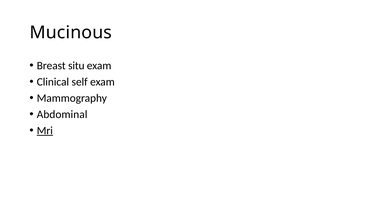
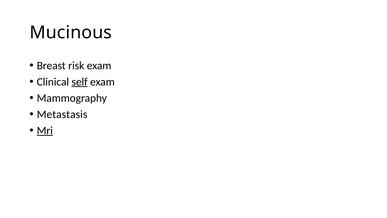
situ: situ -> risk (76, 65)
self underline: none -> present (80, 82)
Abdominal: Abdominal -> Metastasis (62, 114)
